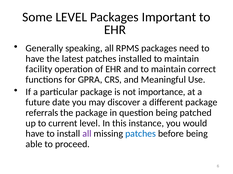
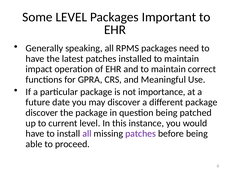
facility: facility -> impact (39, 69)
referrals: referrals -> discover (42, 113)
patches colour: blue -> purple (141, 134)
